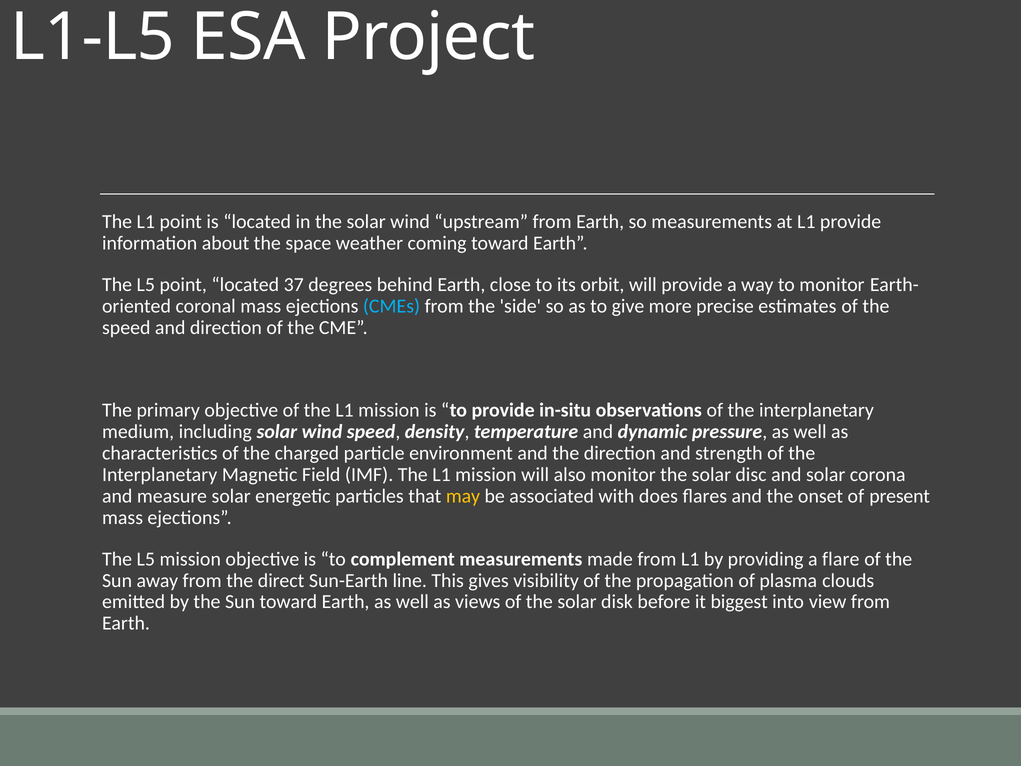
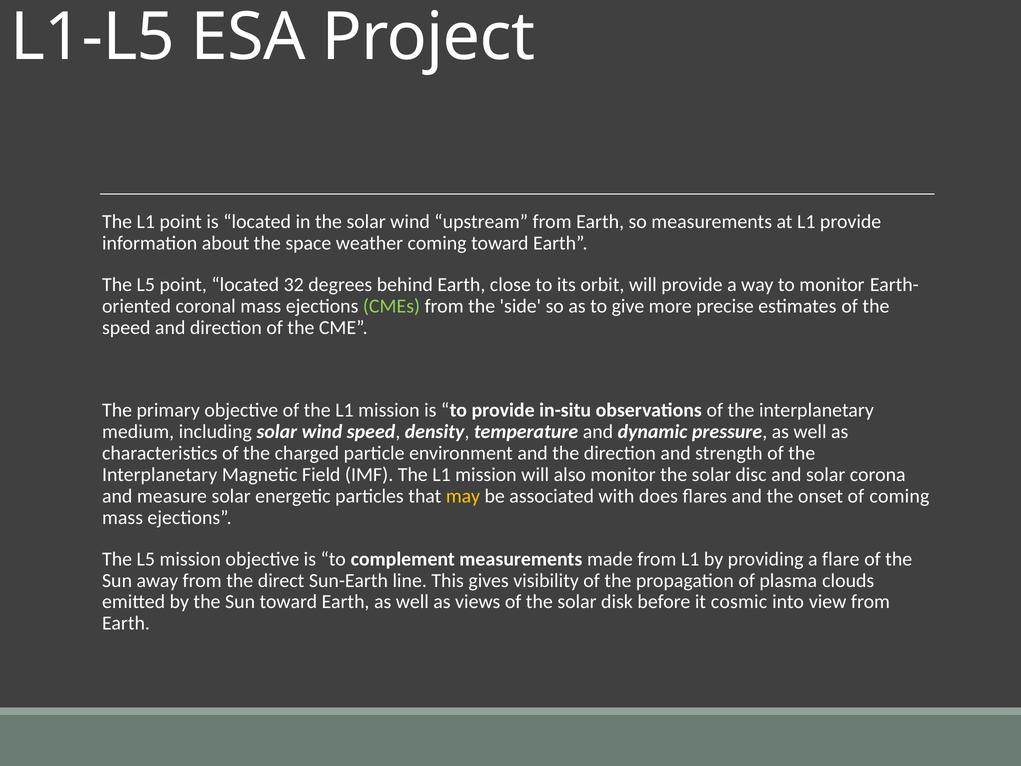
37: 37 -> 32 (294, 285)
CMEs colour: light blue -> light green (392, 306)
of present: present -> coming (899, 496)
biggest: biggest -> cosmic (739, 602)
